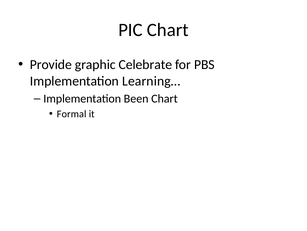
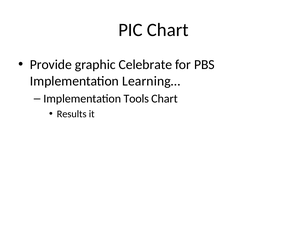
Been: Been -> Tools (136, 98)
Formal: Formal -> Results (72, 114)
